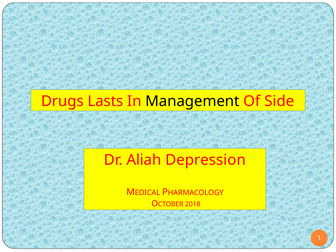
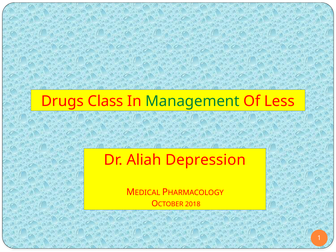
Lasts: Lasts -> Class (106, 101)
Management colour: black -> green (192, 101)
Side: Side -> Less (279, 101)
